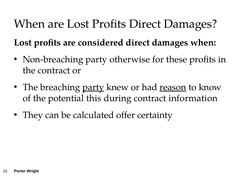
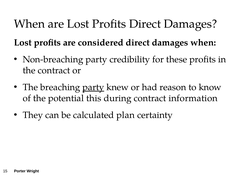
otherwise: otherwise -> credibility (130, 60)
reason underline: present -> none (173, 87)
offer: offer -> plan (126, 115)
